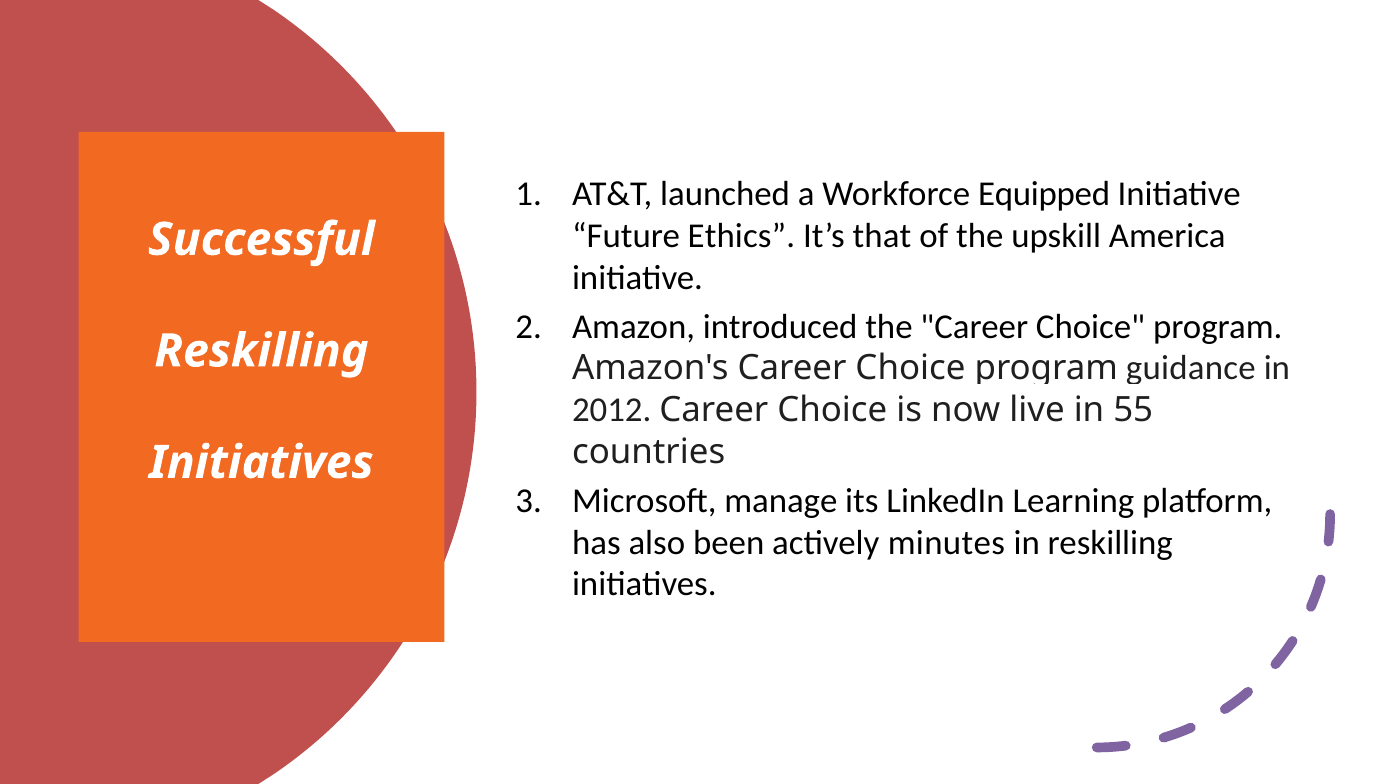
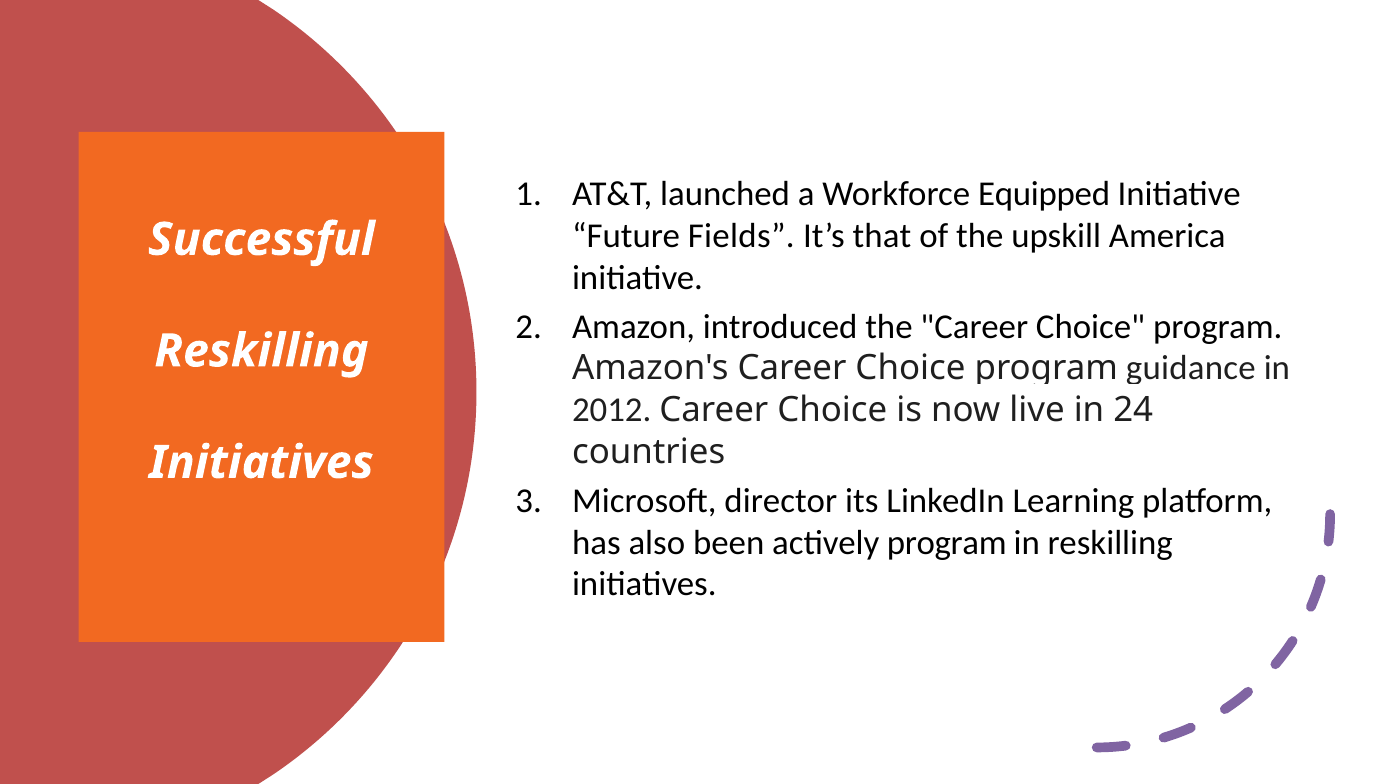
Ethics: Ethics -> Fields (741, 236)
55: 55 -> 24 (1133, 410)
manage: manage -> director (781, 501)
actively minutes: minutes -> program (947, 543)
